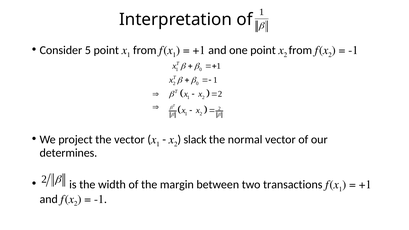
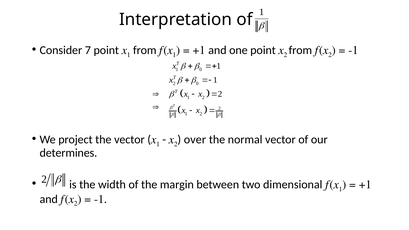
5: 5 -> 7 (88, 50)
slack: slack -> over (195, 140)
transactions: transactions -> dimensional (293, 184)
